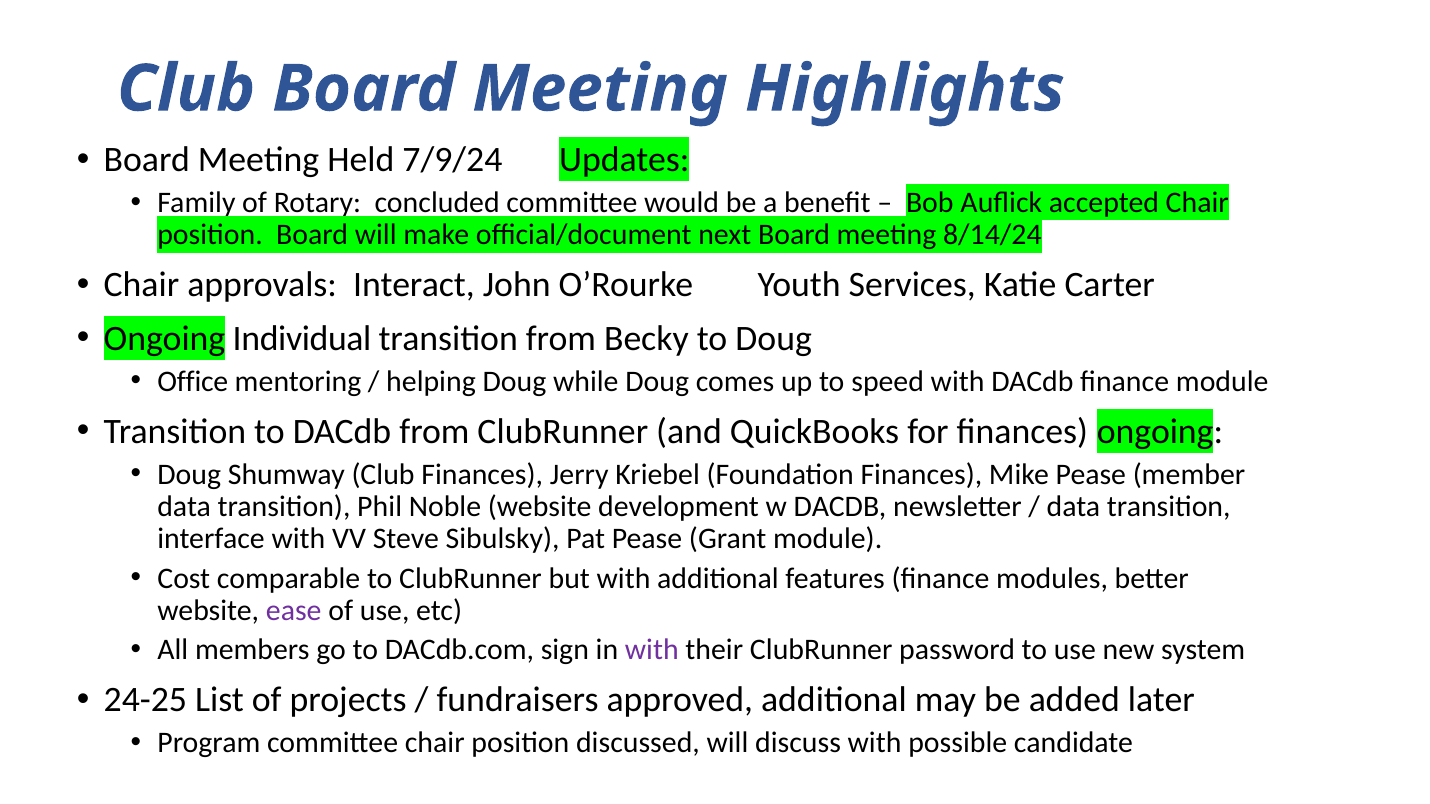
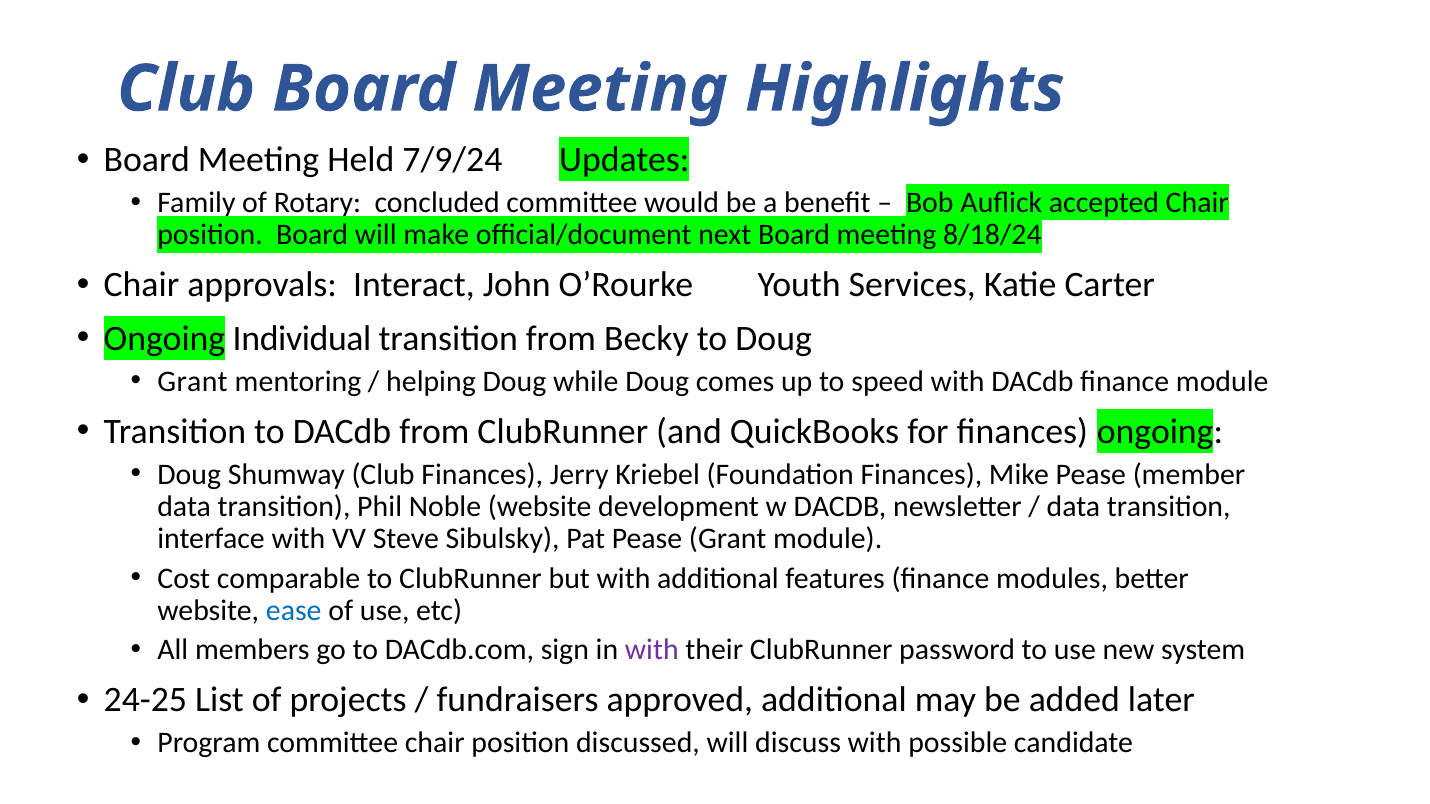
8/14/24: 8/14/24 -> 8/18/24 (992, 235)
Office: Office -> Grant (193, 381)
ease colour: purple -> blue (294, 611)
